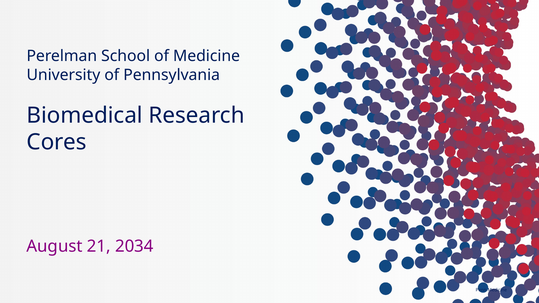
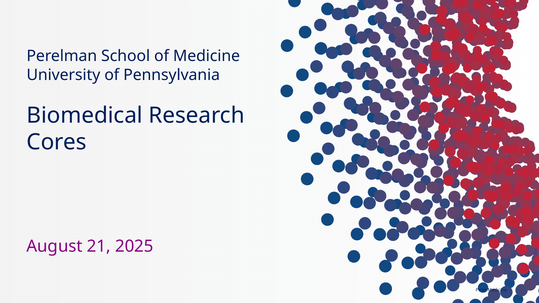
2034: 2034 -> 2025 (134, 246)
